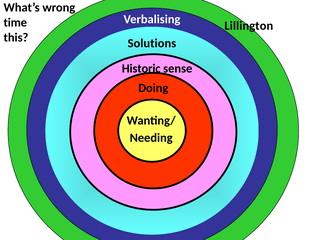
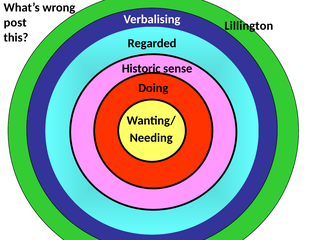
time: time -> post (15, 23)
Solutions: Solutions -> Regarded (152, 43)
